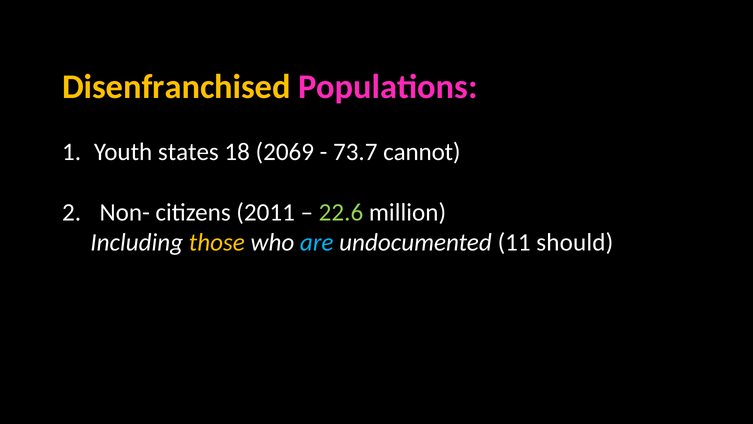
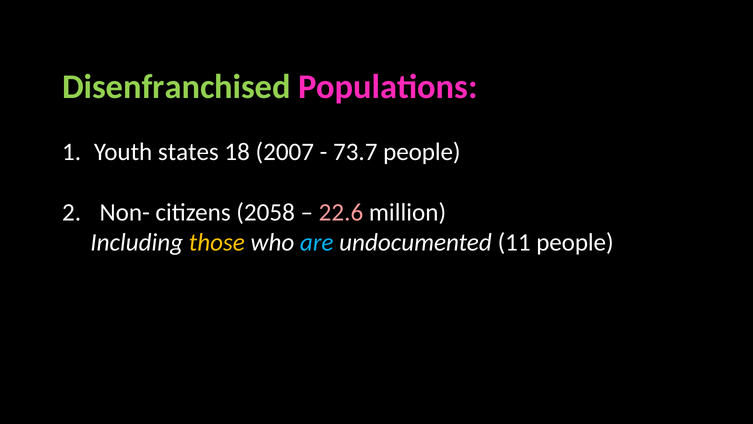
Disenfranchised colour: yellow -> light green (176, 87)
2069: 2069 -> 2007 (285, 152)
73.7 cannot: cannot -> people (422, 152)
2011: 2011 -> 2058 (266, 212)
22.6 colour: light green -> pink (341, 212)
11 should: should -> people (575, 242)
